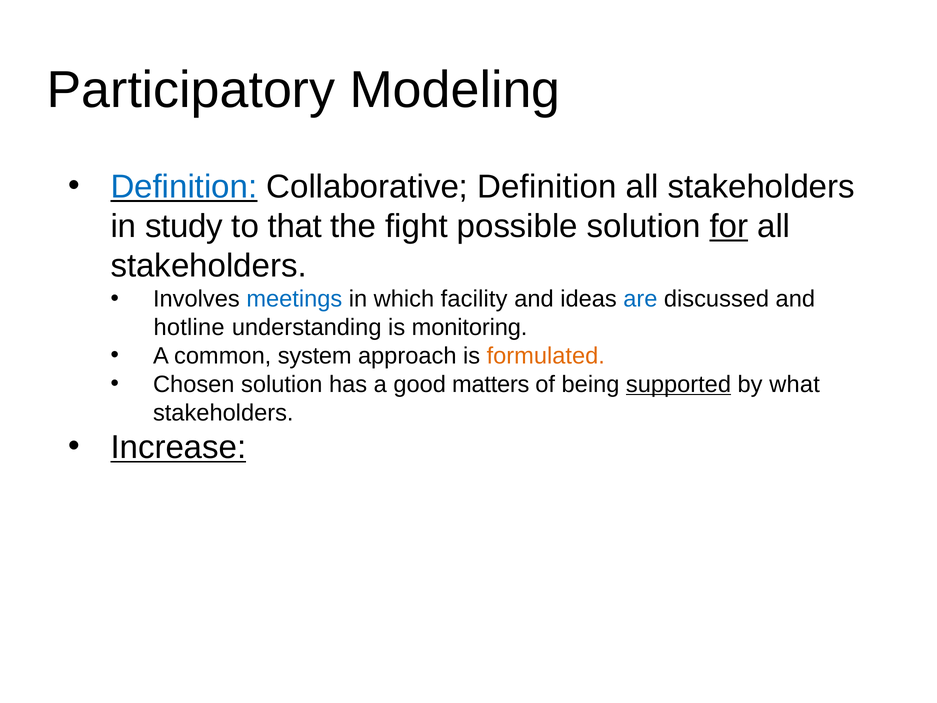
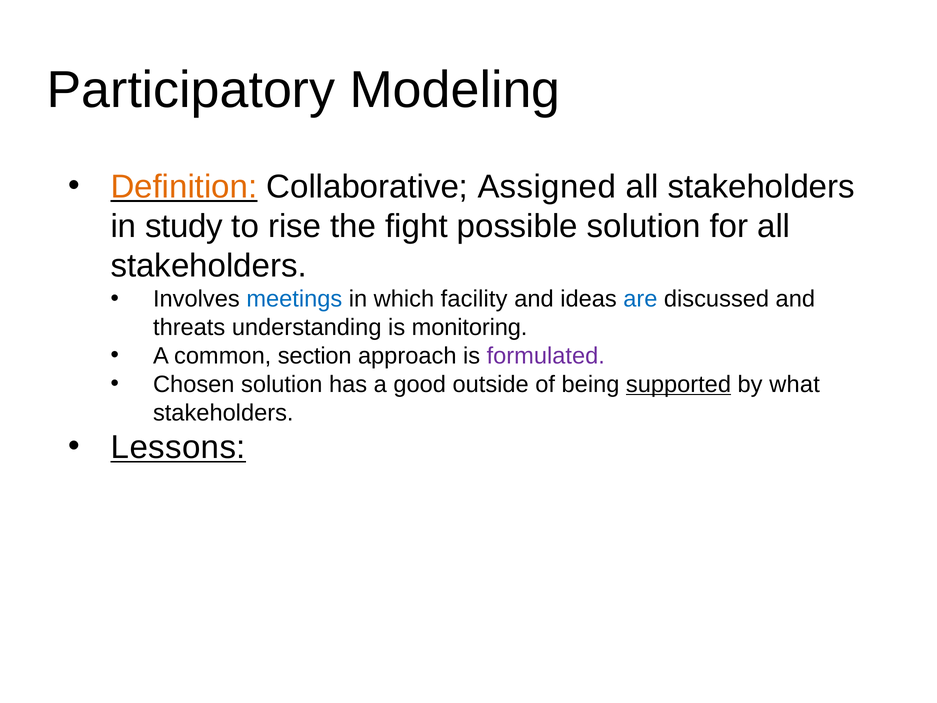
Definition colour: blue -> orange (184, 187)
Collaborative Definition: Definition -> Assigned (547, 187)
that: that -> rise (295, 226)
for underline: present -> none (729, 226)
hotline: hotline -> threats (189, 327)
system: system -> section (315, 356)
formulated colour: orange -> purple (546, 356)
matters: matters -> outside (491, 384)
Increase: Increase -> Lessons (178, 447)
